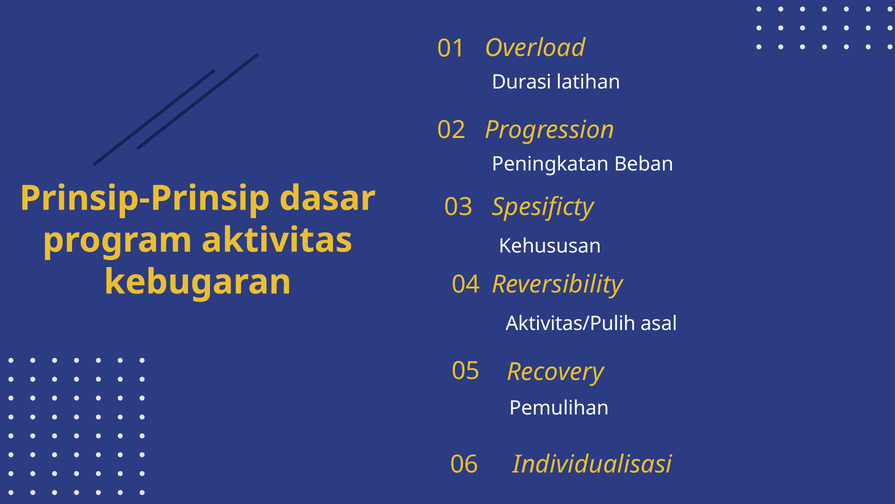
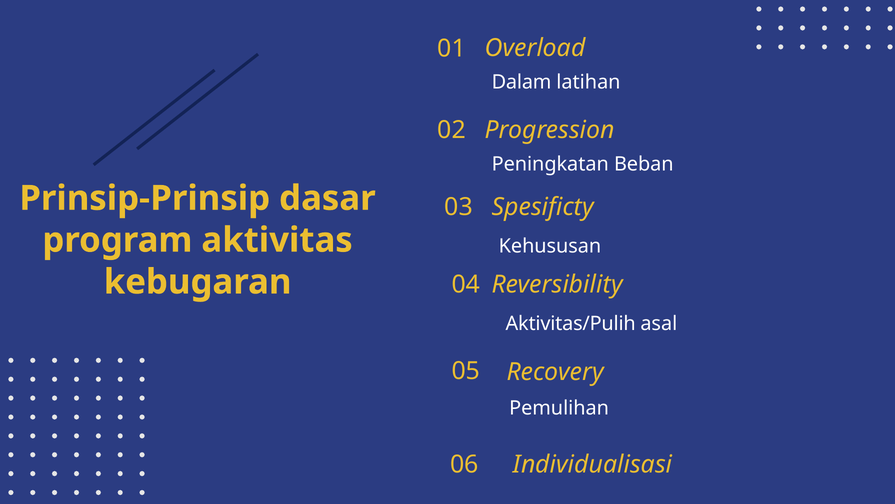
Durasi: Durasi -> Dalam (522, 82)
